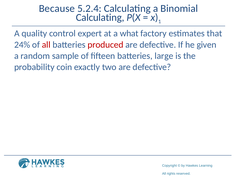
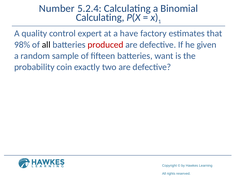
Because: Because -> Number (57, 8)
what: what -> have (129, 34)
24%: 24% -> 98% (22, 45)
all colour: red -> black (46, 45)
large: large -> want (164, 56)
